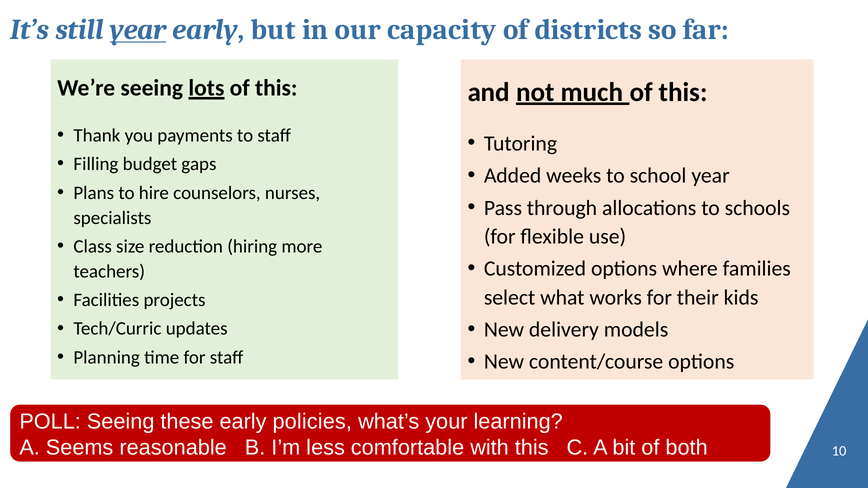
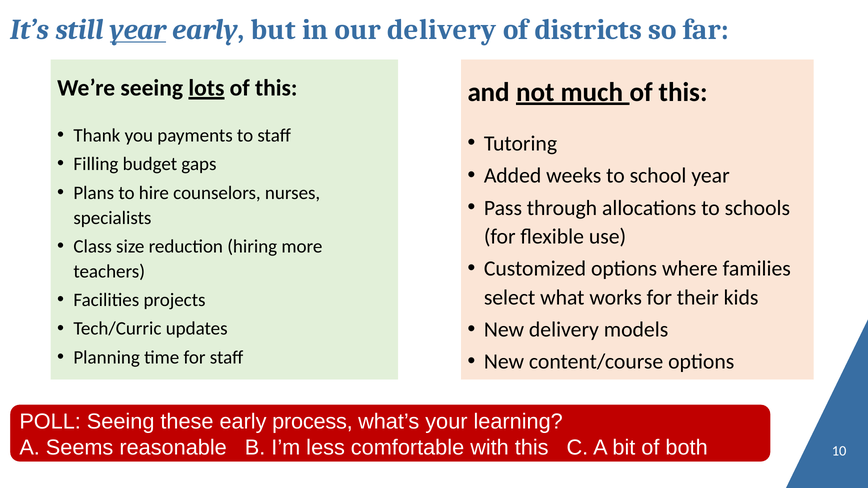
our capacity: capacity -> delivery (442, 30)
policies: policies -> process (312, 422)
